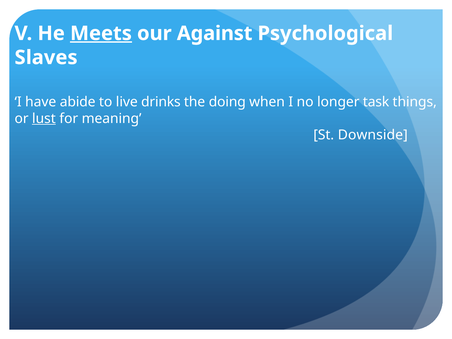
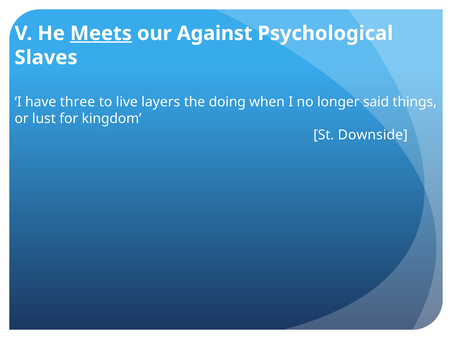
abide: abide -> three (78, 102)
drinks: drinks -> layers (161, 102)
task: task -> said (376, 102)
lust underline: present -> none (44, 118)
meaning: meaning -> kingdom (112, 118)
